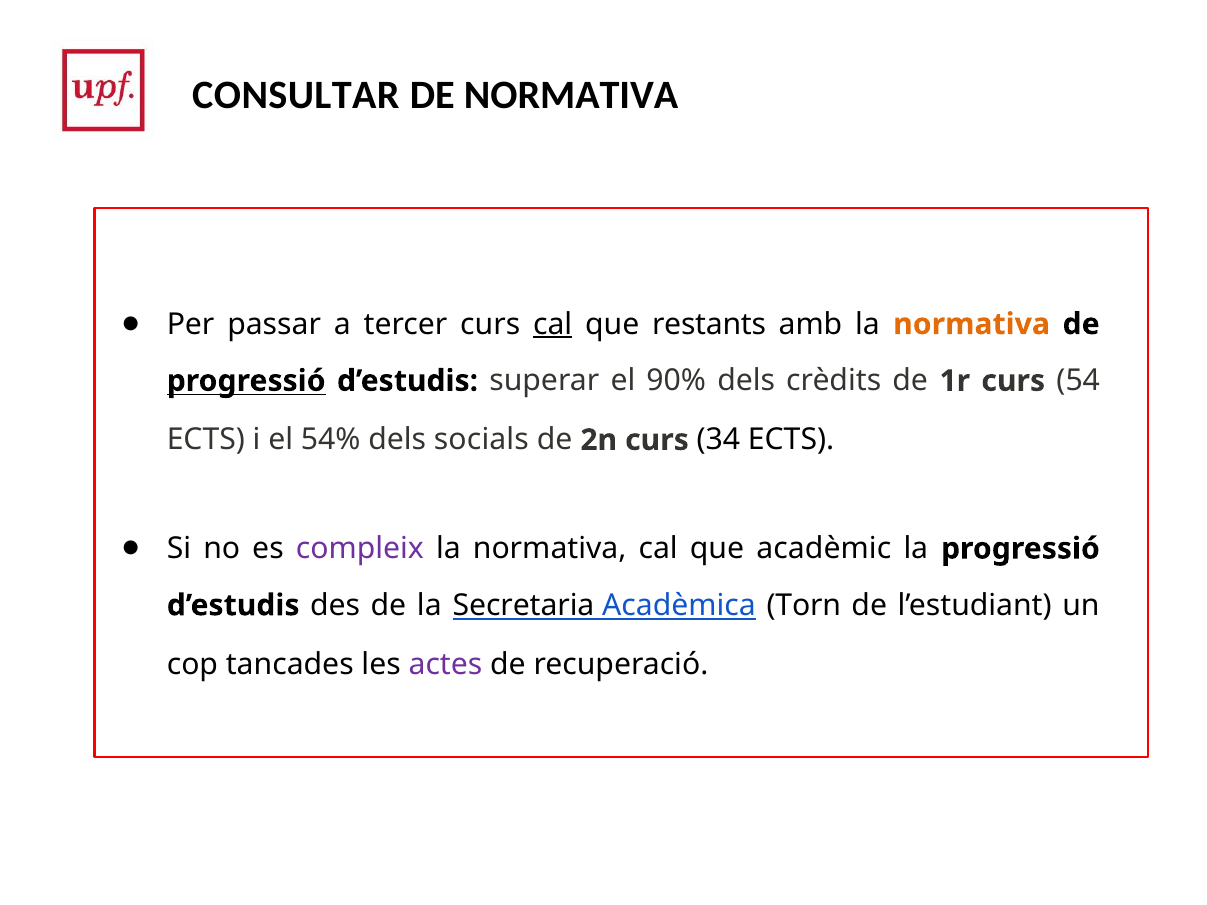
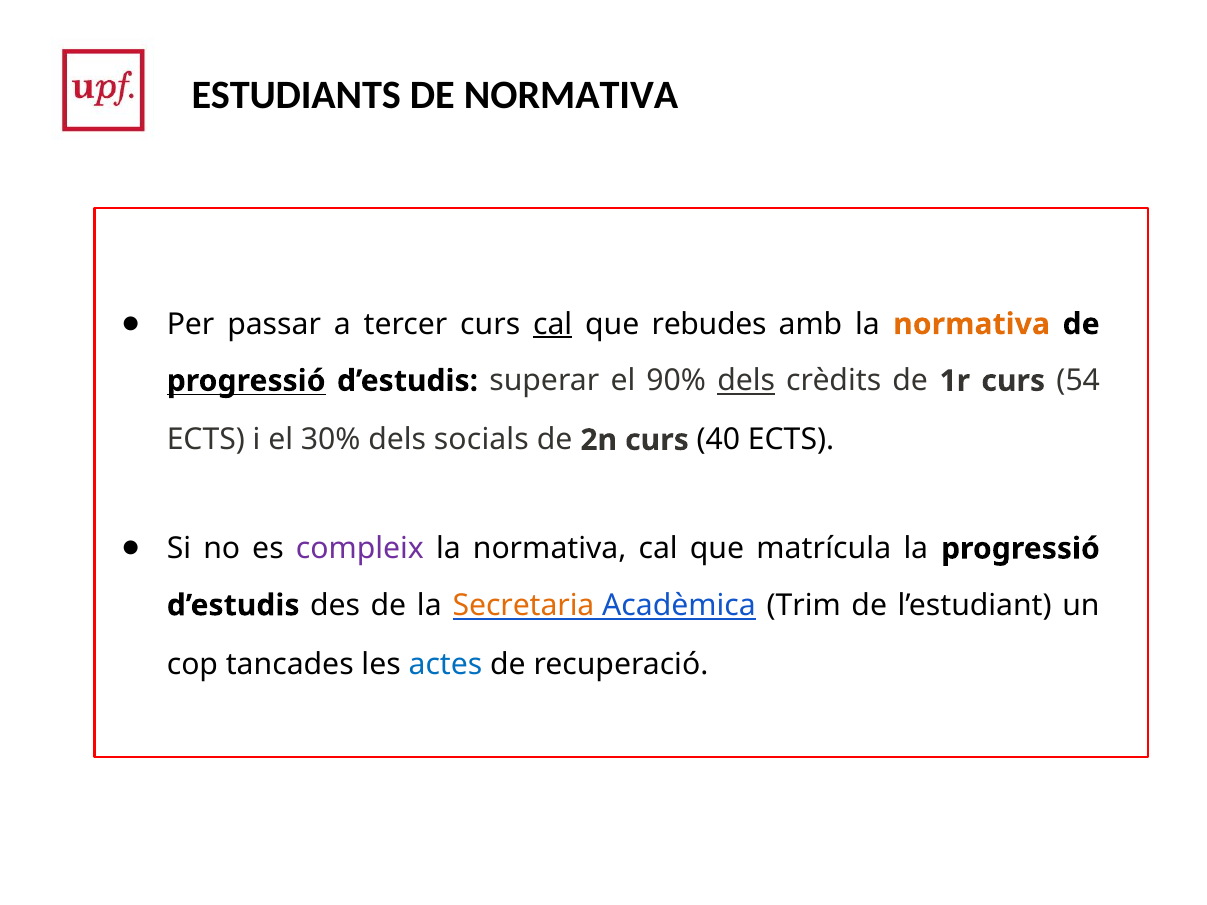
CONSULTAR: CONSULTAR -> ESTUDIANTS (296, 96)
restants: restants -> rebudes (709, 324)
dels underline: none -> present (746, 381)
54%: 54% -> 30% (331, 440)
34: 34 -> 40 (718, 440)
acadèmic: acadèmic -> matrícula (824, 549)
Secretaria colour: black -> orange (523, 606)
Torn: Torn -> Trim (804, 606)
actes colour: purple -> blue (445, 665)
